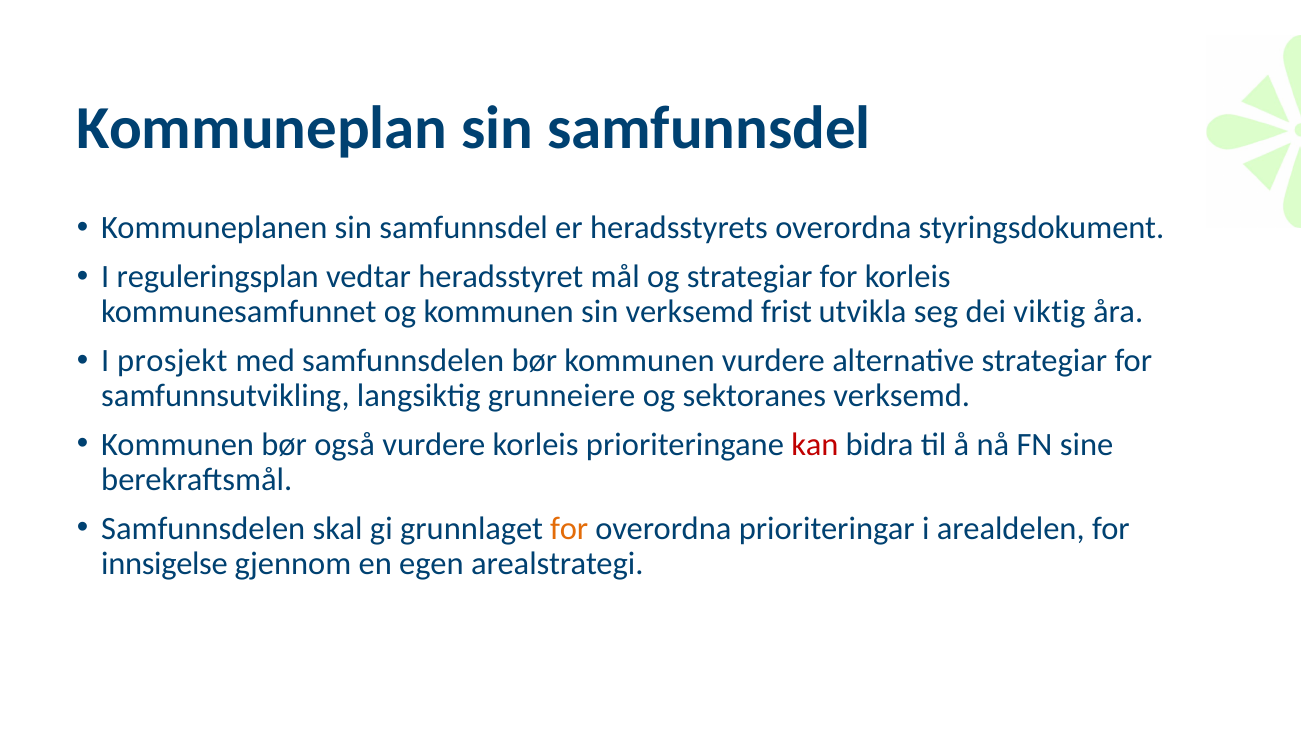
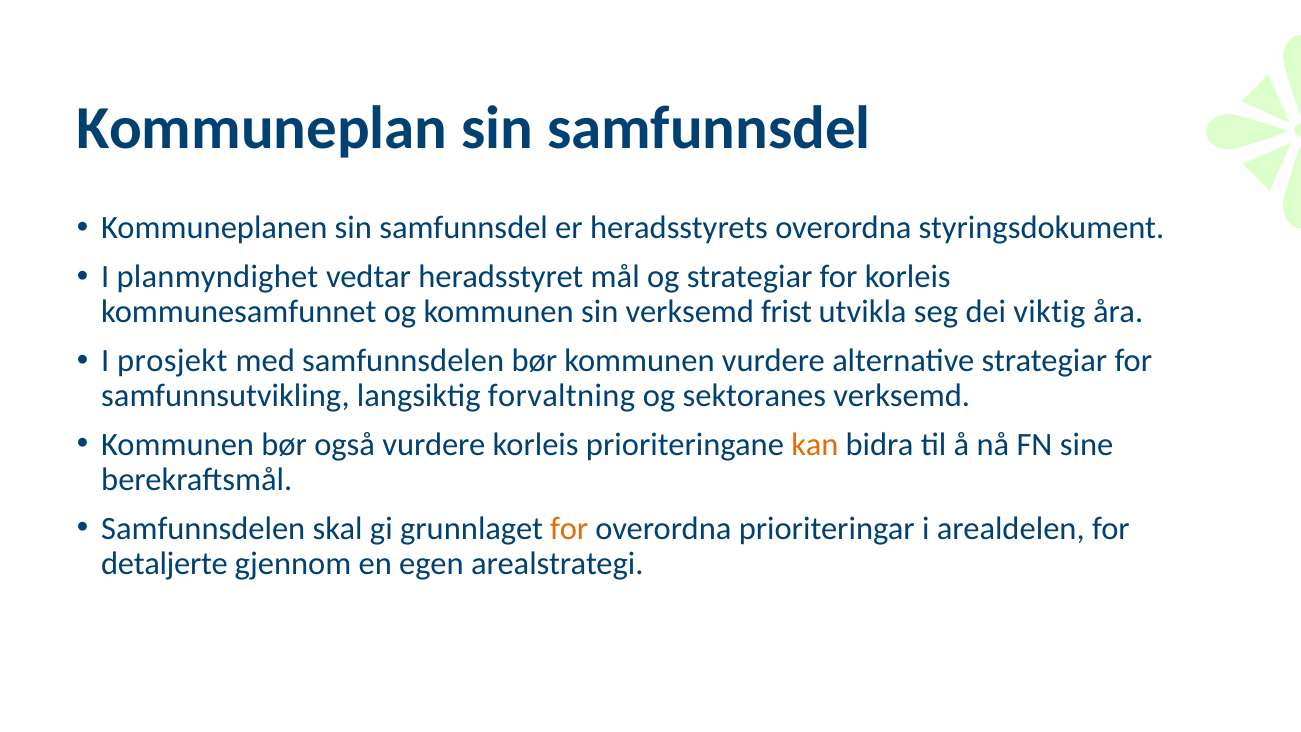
reguleringsplan: reguleringsplan -> planmyndighet (218, 277)
grunneiere: grunneiere -> forvaltning (562, 396)
kan colour: red -> orange (815, 444)
innsigelse: innsigelse -> detaljerte (164, 563)
